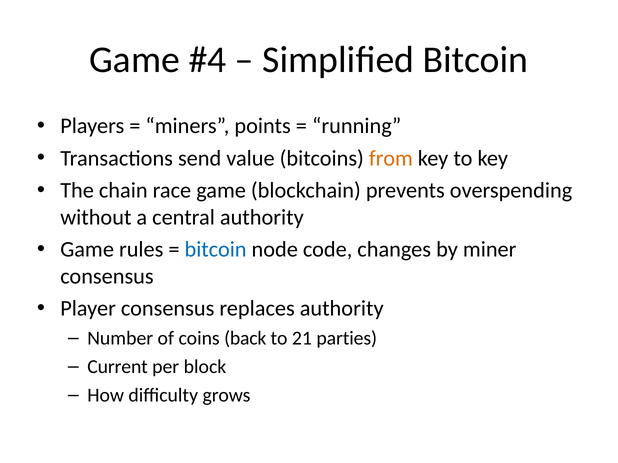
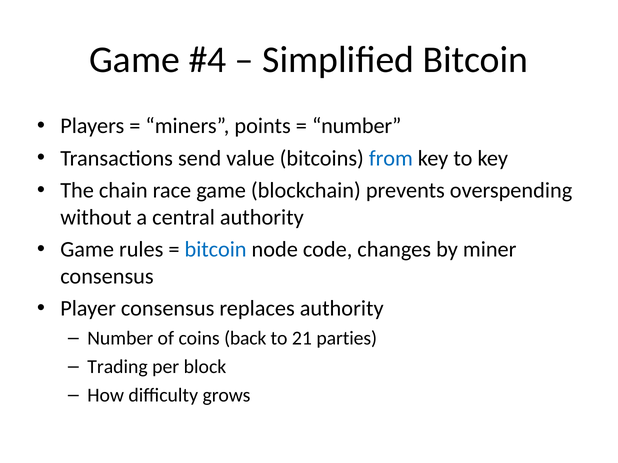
running: running -> number (357, 126)
from colour: orange -> blue (391, 158)
Current: Current -> Trading (117, 367)
